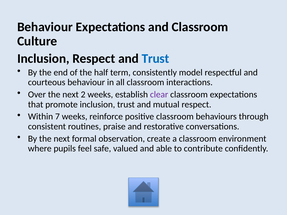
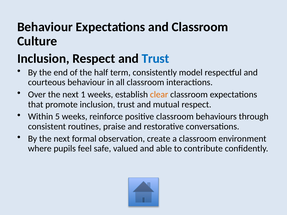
2: 2 -> 1 (83, 95)
clear colour: purple -> orange (159, 95)
7: 7 -> 5 (57, 117)
